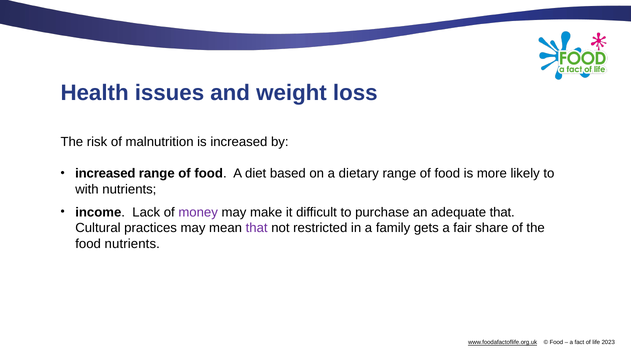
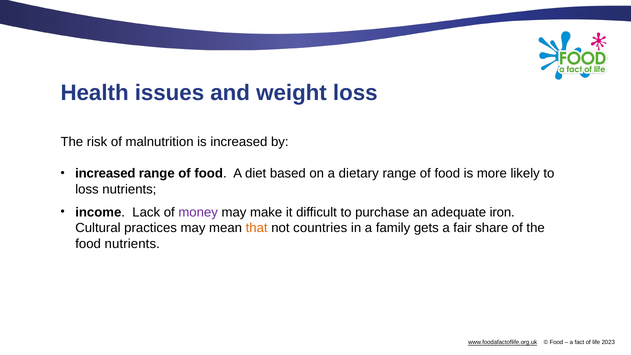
with: with -> loss (87, 189)
adequate that: that -> iron (502, 212)
that colour: purple -> orange (257, 228)
restricted: restricted -> countries (320, 228)
